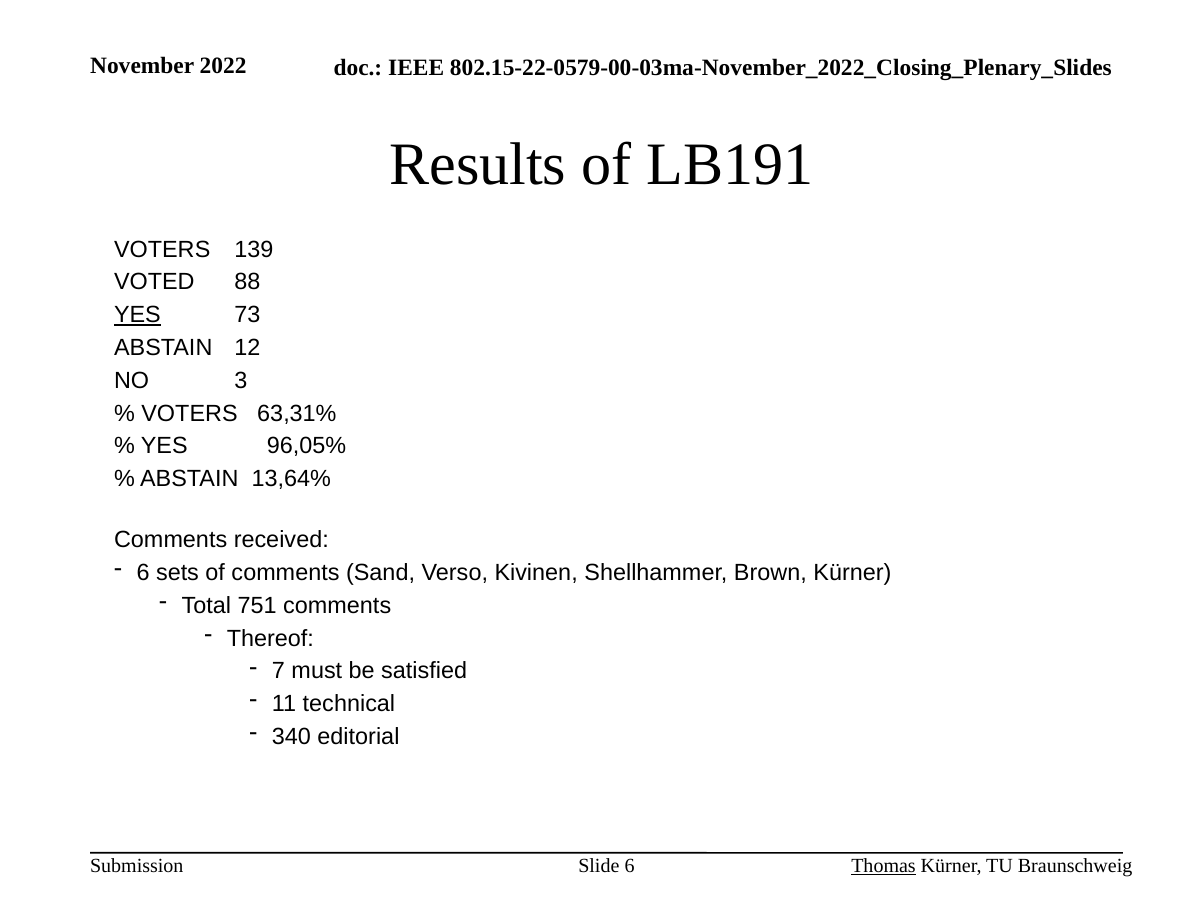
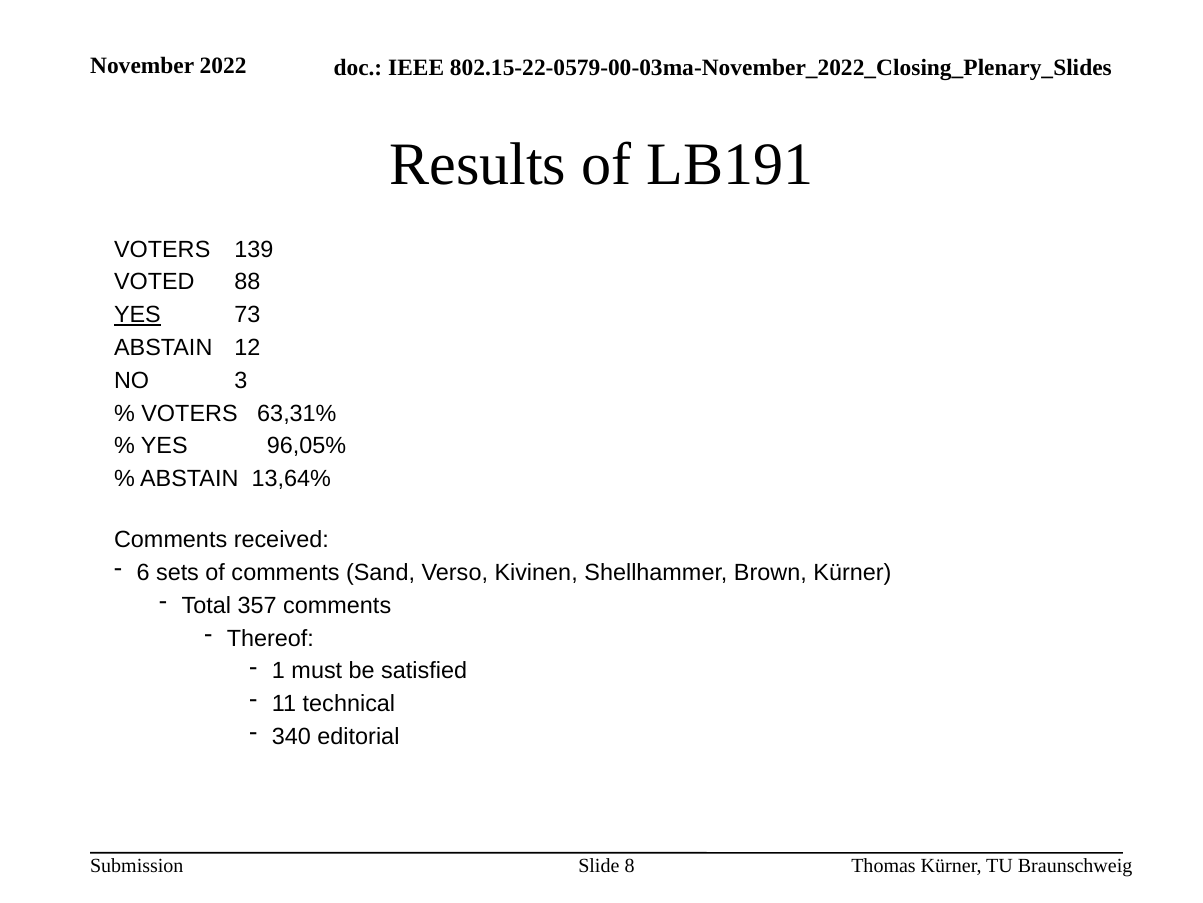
751: 751 -> 357 (257, 605)
7: 7 -> 1 (278, 671)
Thomas underline: present -> none (884, 865)
Slide 6: 6 -> 8 (630, 865)
